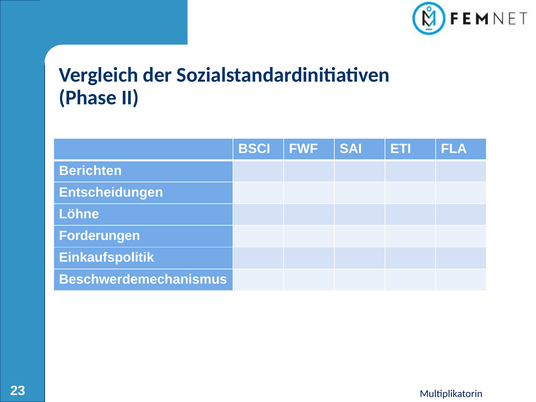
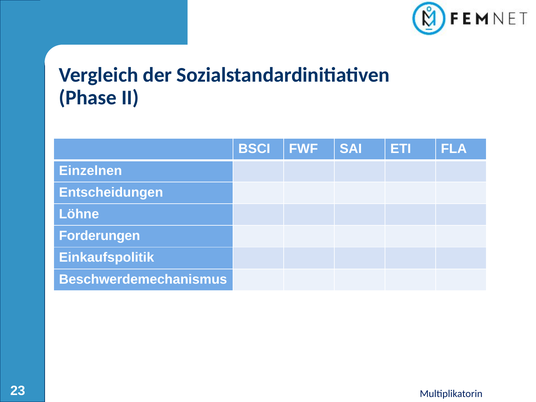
Berichten: Berichten -> Einzelnen (91, 171)
